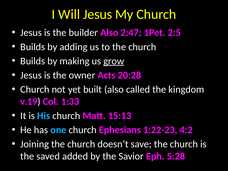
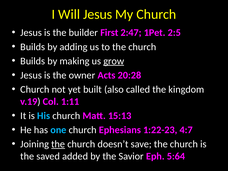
builder Also: Also -> First (109, 33)
1:33: 1:33 -> 1:11 (70, 102)
4:2: 4:2 -> 4:7 (186, 130)
the underline: none -> present (58, 144)
5:28: 5:28 -> 5:64 (176, 156)
